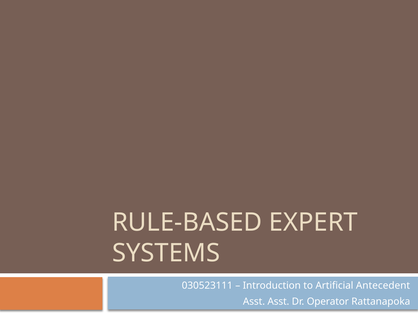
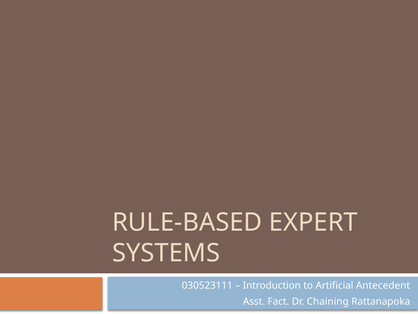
Asst Asst: Asst -> Fact (278, 301)
Operator: Operator -> Chaining (328, 301)
